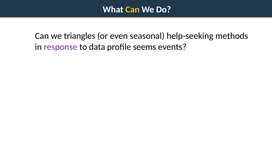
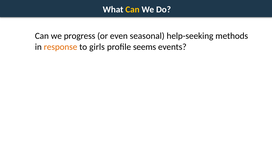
triangles: triangles -> progress (80, 36)
response colour: purple -> orange (61, 47)
data: data -> girls (97, 47)
